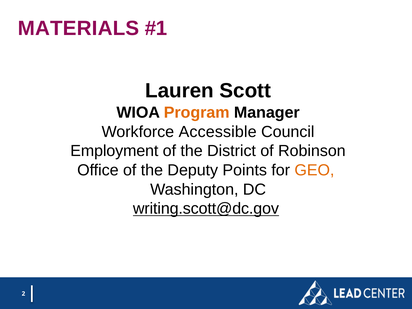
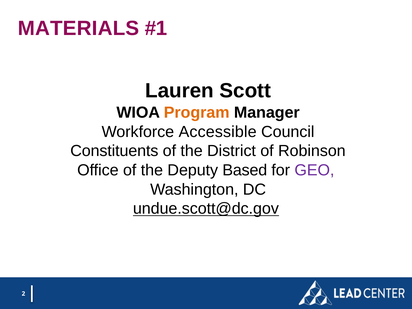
Employment: Employment -> Constituents (114, 151)
Points: Points -> Based (245, 170)
GEO colour: orange -> purple (314, 170)
writing.scott@dc.gov: writing.scott@dc.gov -> undue.scott@dc.gov (206, 209)
